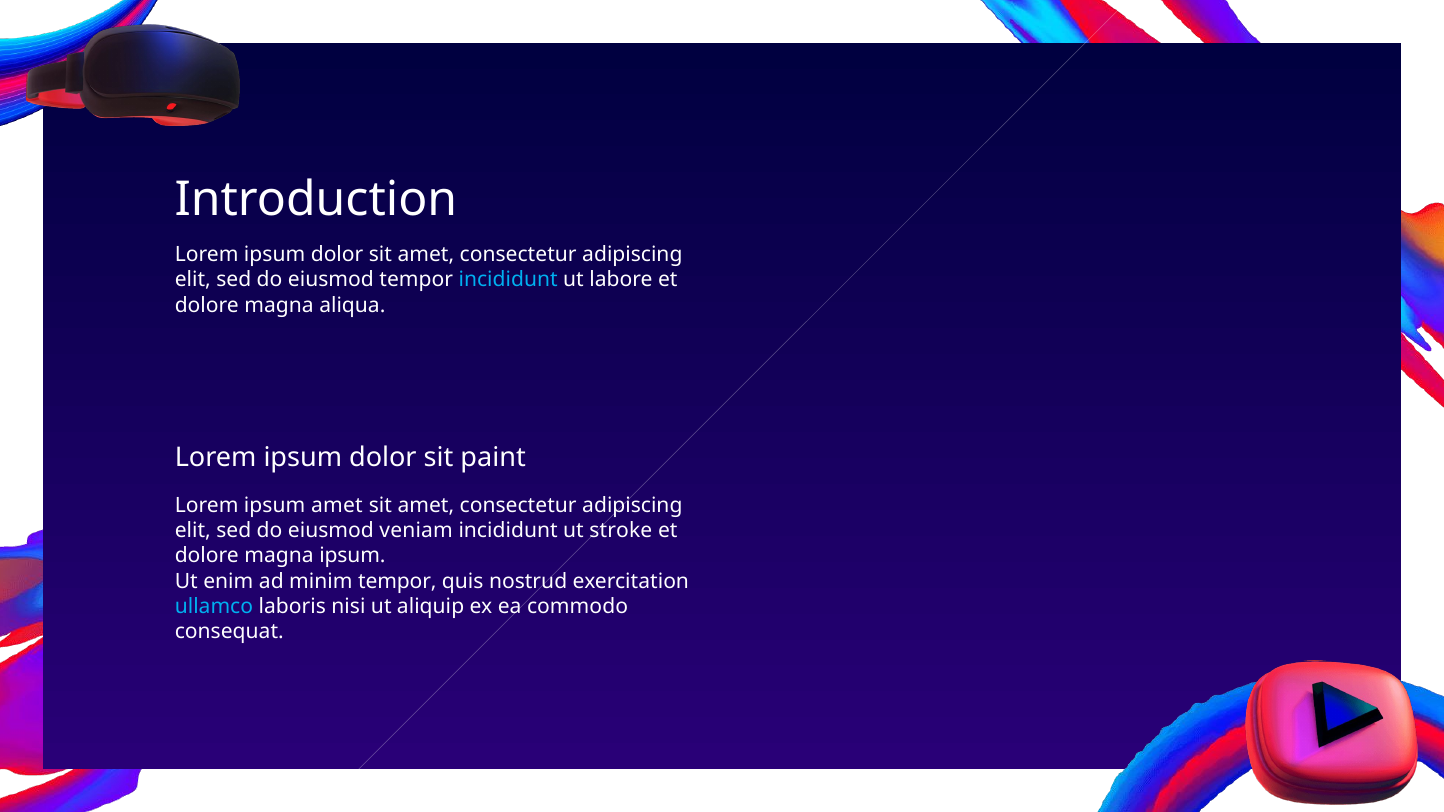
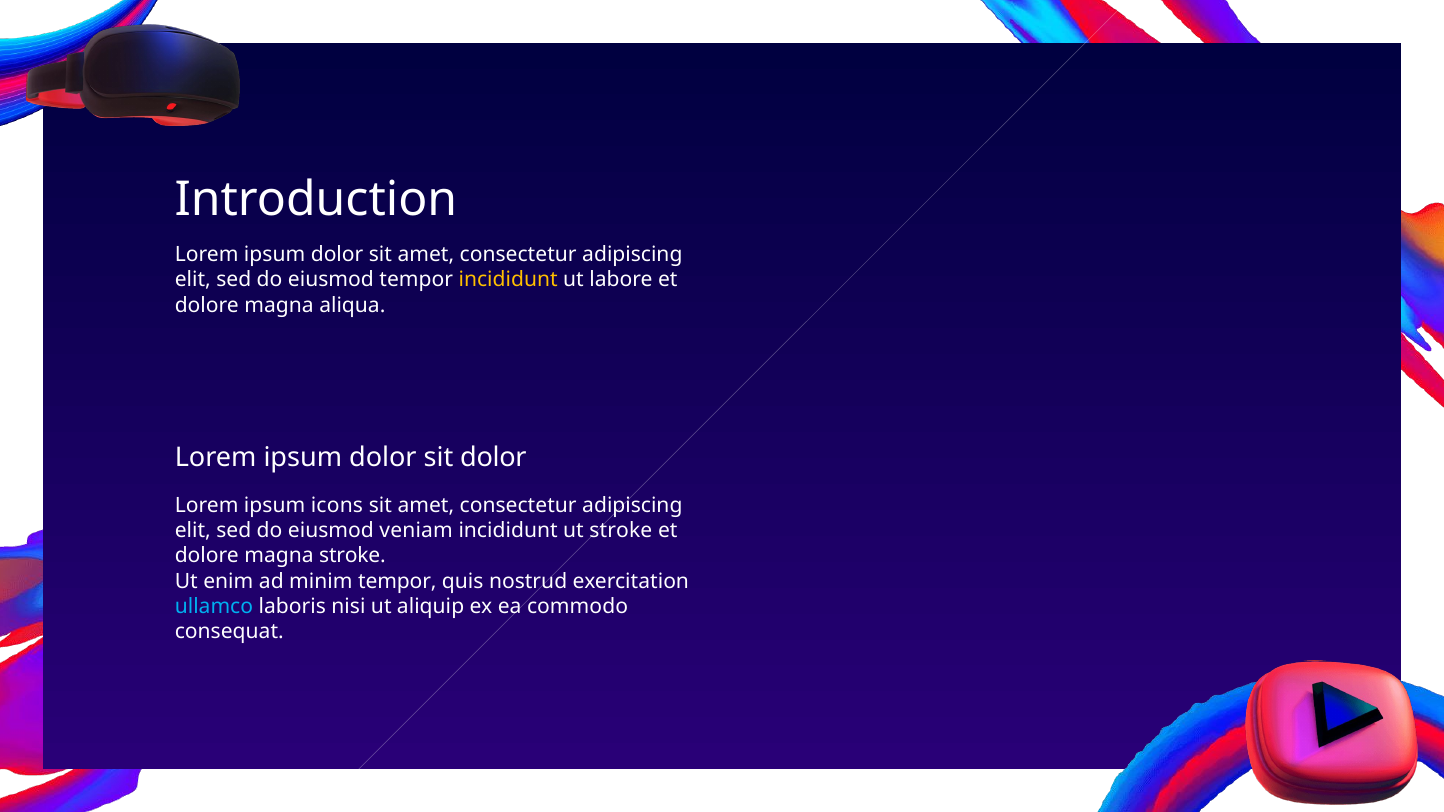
incididunt colour: light blue -> yellow (508, 280)
sit paint: paint -> dolor (493, 458)
ipsum amet: amet -> icons (337, 505)
magna ipsum: ipsum -> stroke (352, 556)
